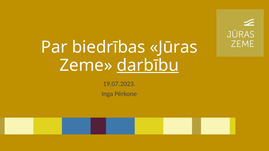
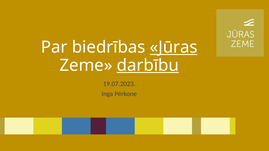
Jūras underline: none -> present (174, 47)
